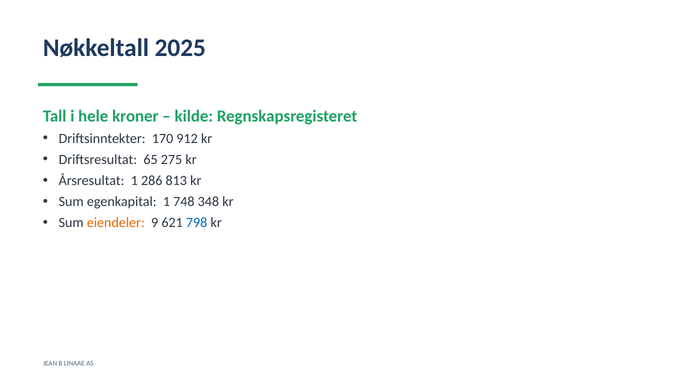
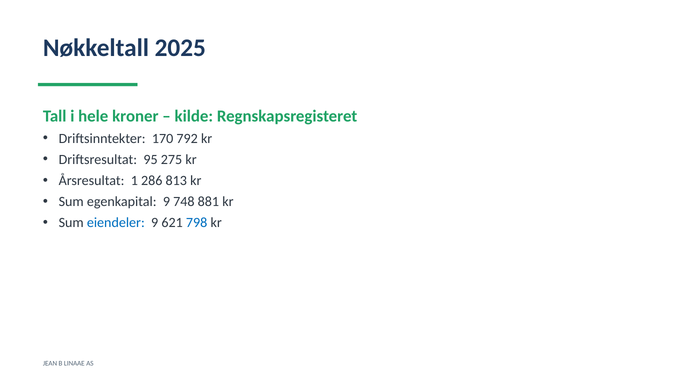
912: 912 -> 792 (187, 139)
65: 65 -> 95 (151, 160)
egenkapital 1: 1 -> 9 (166, 202)
348: 348 -> 881 (208, 202)
eiendeler colour: orange -> blue (116, 223)
